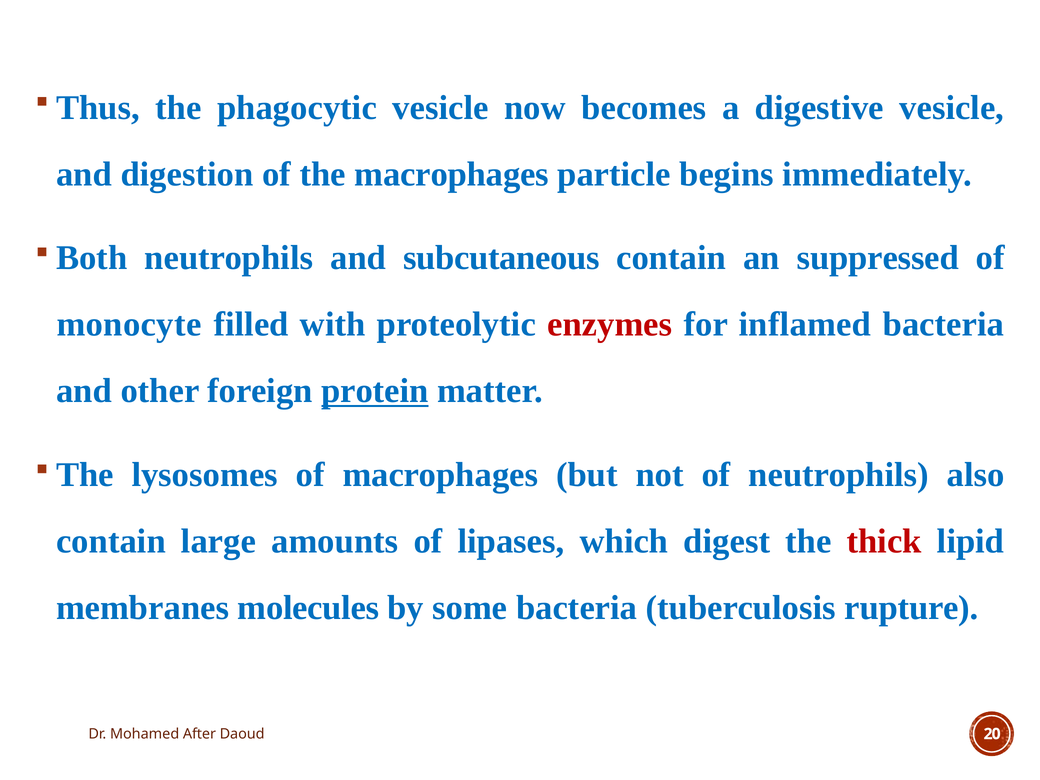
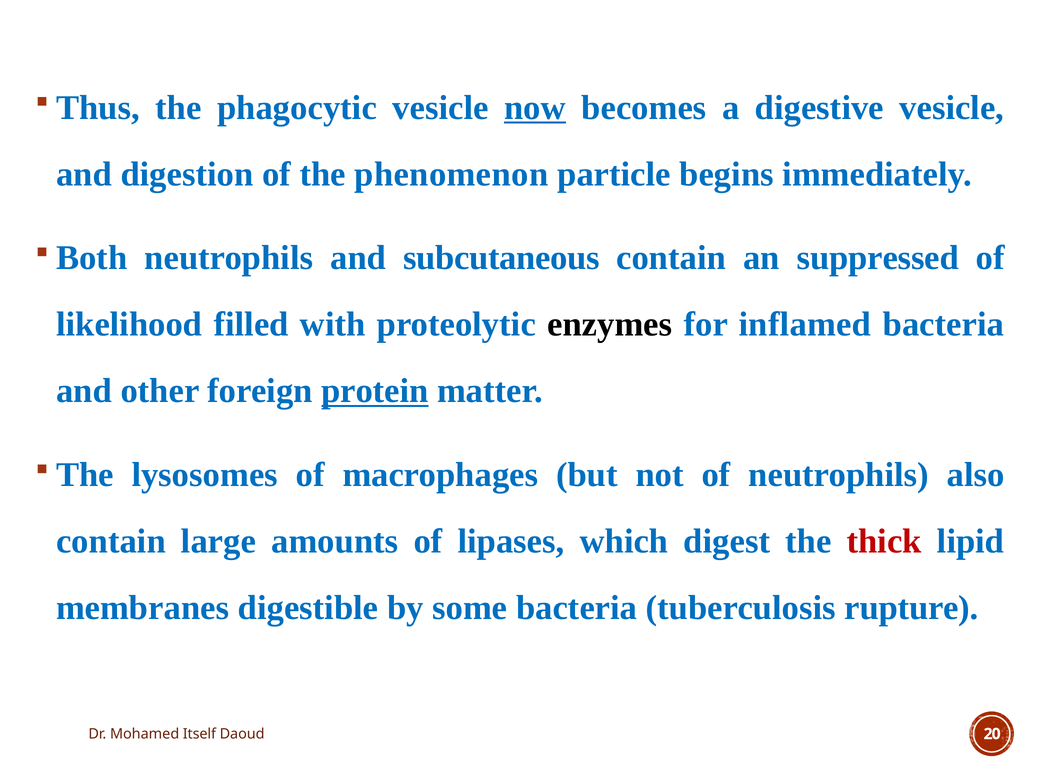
now underline: none -> present (535, 108)
the macrophages: macrophages -> phenomenon (451, 174)
monocyte: monocyte -> likelihood (129, 325)
enzymes colour: red -> black (610, 325)
molecules: molecules -> digestible (308, 608)
After: After -> Itself (199, 734)
